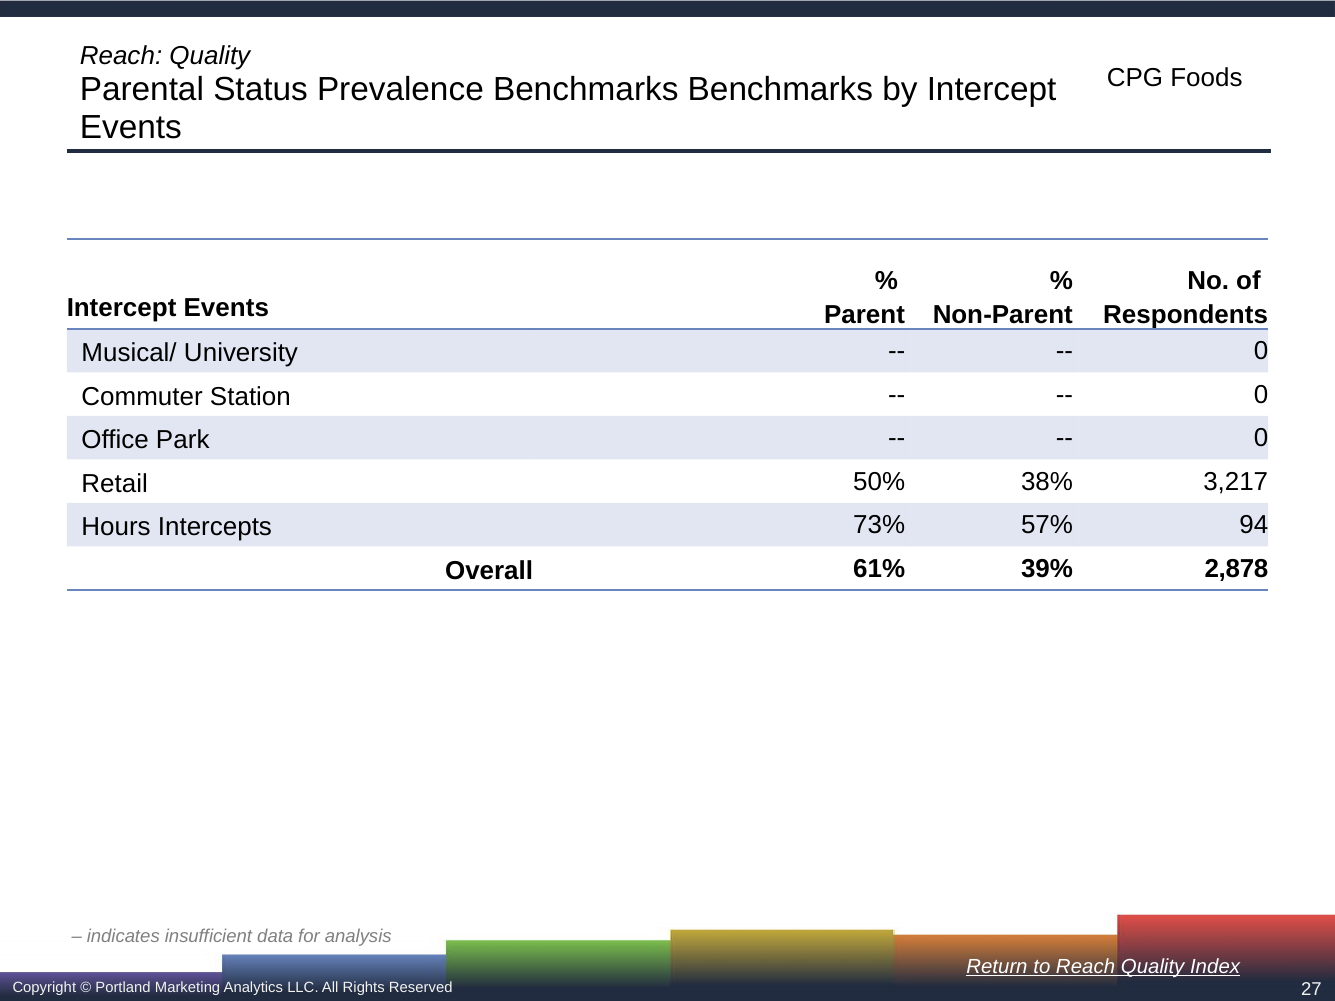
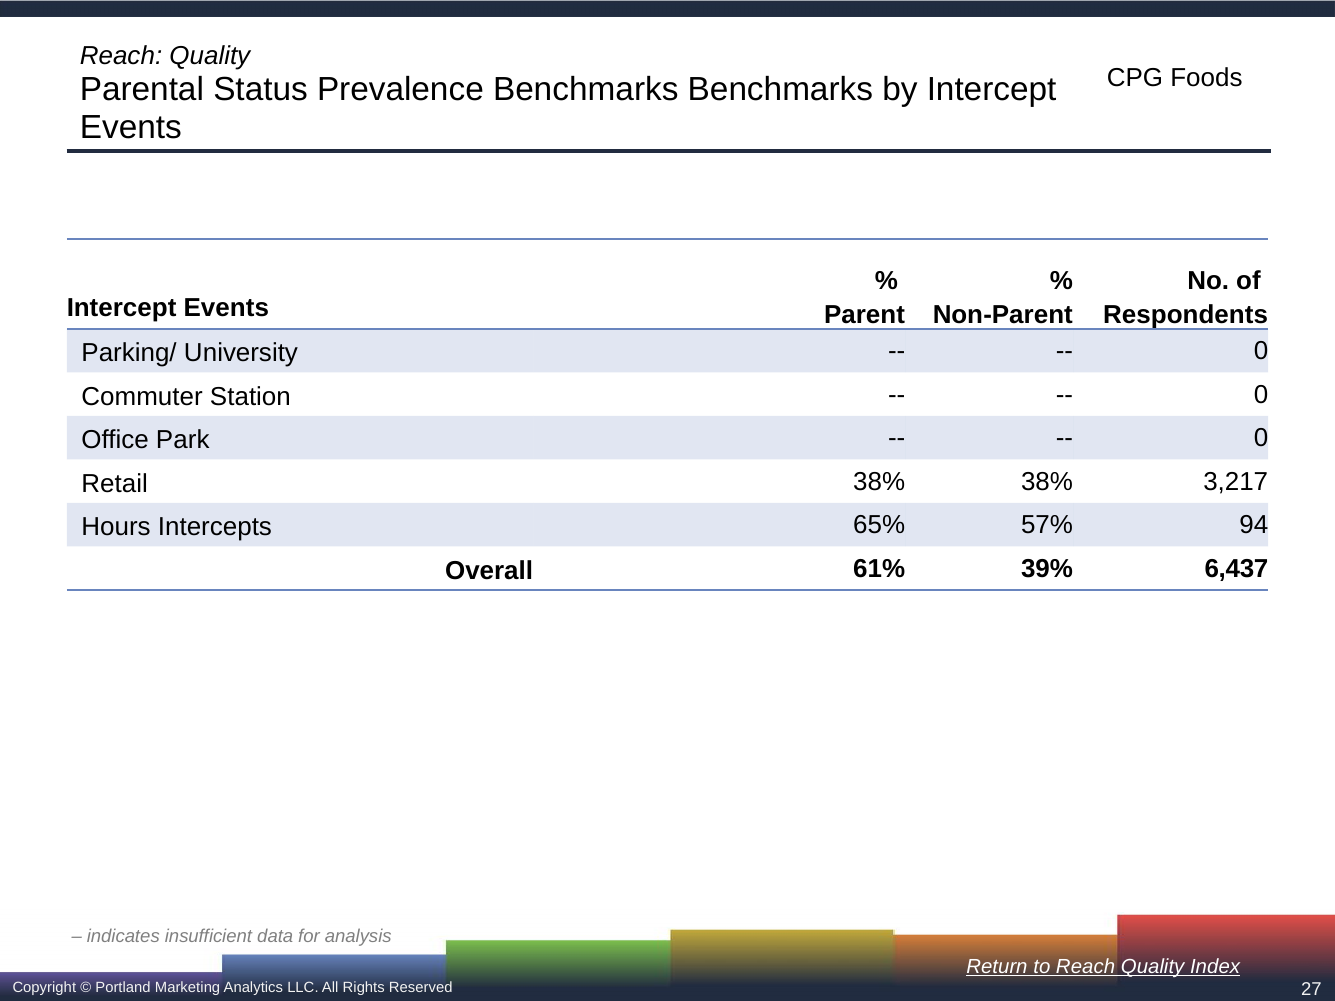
Musical/: Musical/ -> Parking/ (129, 353)
Retail 50%: 50% -> 38% (879, 482)
73%: 73% -> 65% (879, 525)
2,878: 2,878 -> 6,437 (1236, 569)
